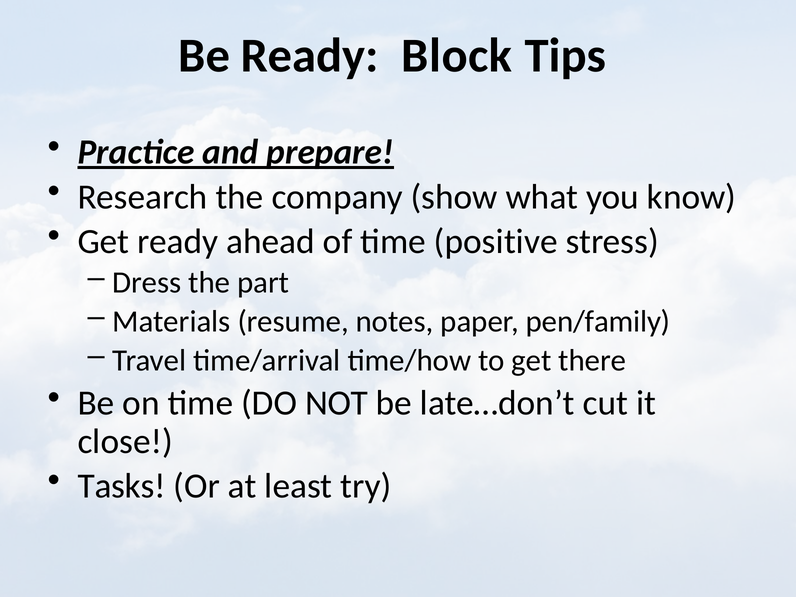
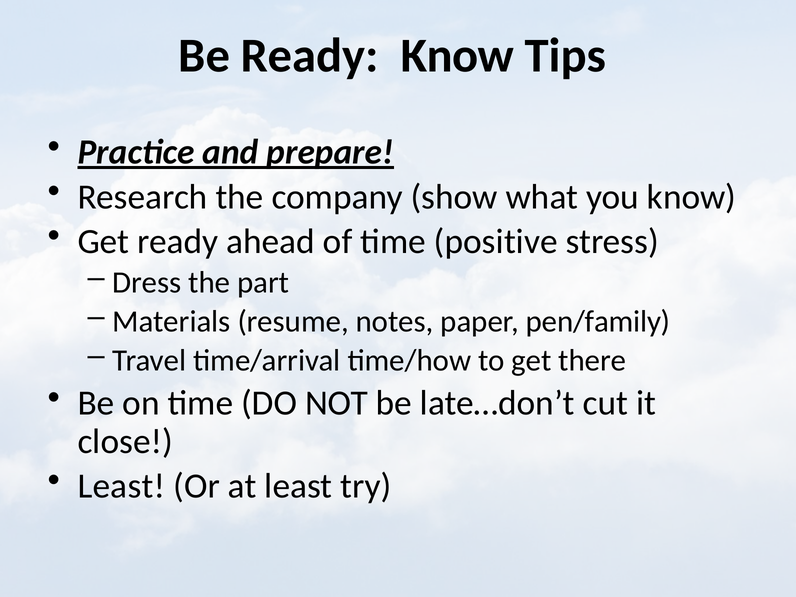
Ready Block: Block -> Know (457, 56)
Tasks: Tasks -> Least (121, 486)
